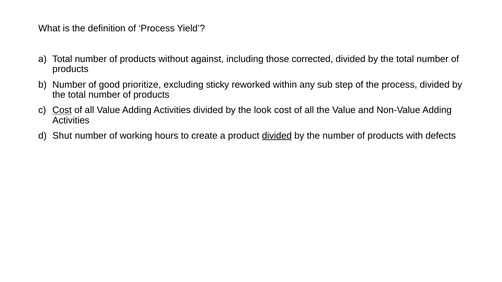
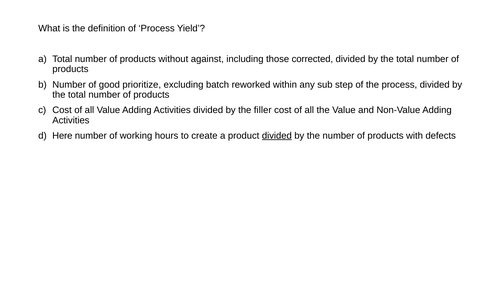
sticky: sticky -> batch (218, 85)
Cost underline: present -> none (62, 110)
look: look -> filler (263, 110)
Shut: Shut -> Here (62, 136)
